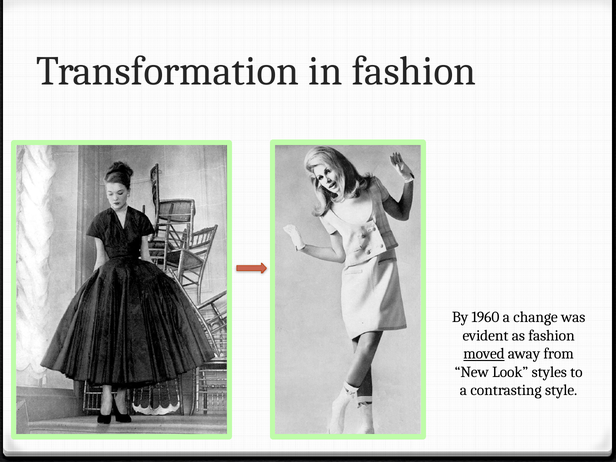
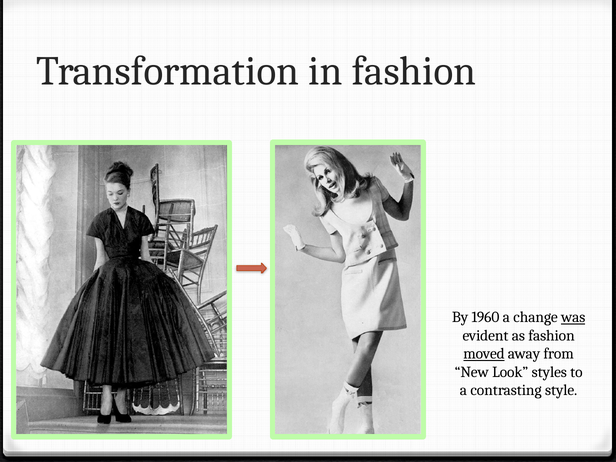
was underline: none -> present (573, 317)
